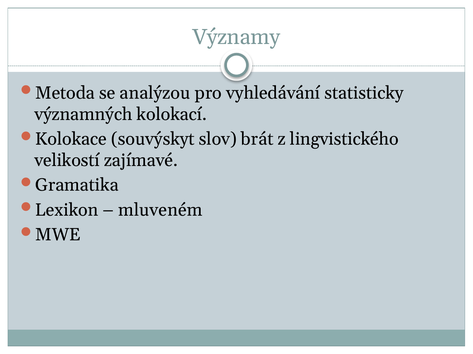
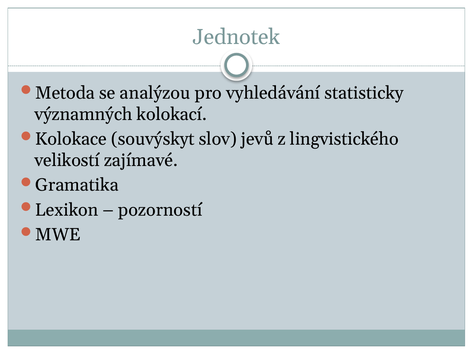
Významy: Významy -> Jednotek (236, 37)
brát: brát -> jevů (257, 139)
mluveném: mluveném -> pozorností (160, 210)
